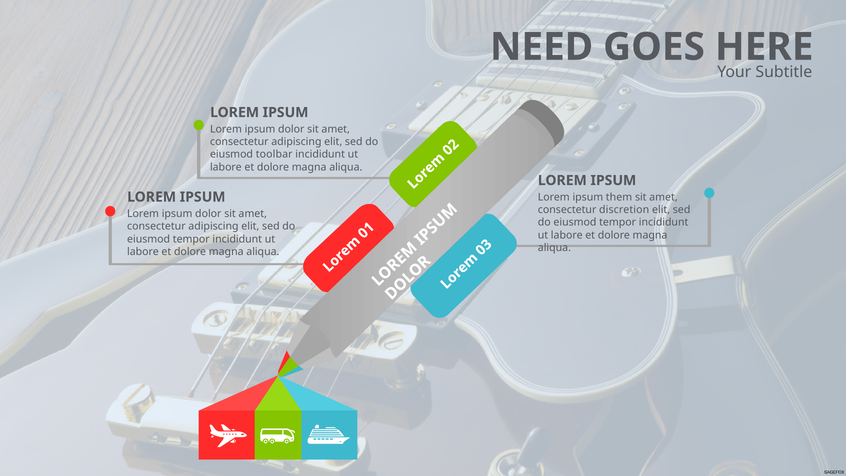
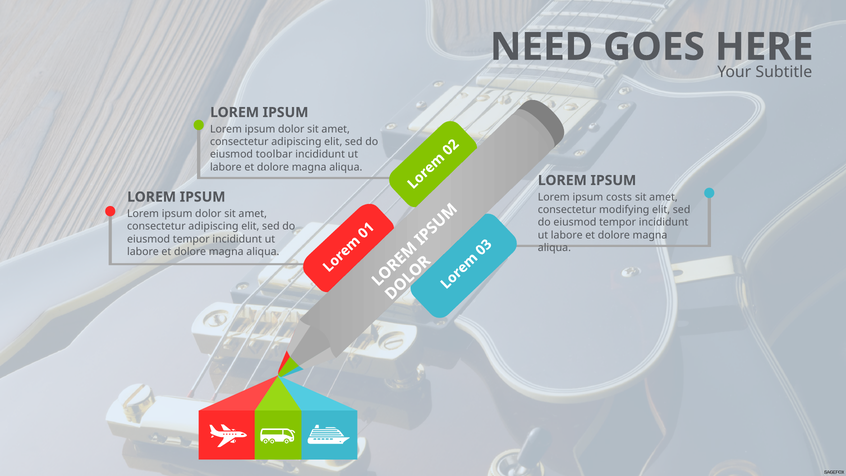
them: them -> costs (619, 197)
discretion: discretion -> modifying (624, 210)
